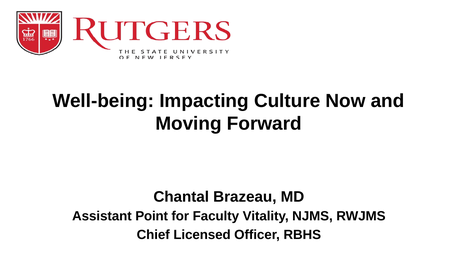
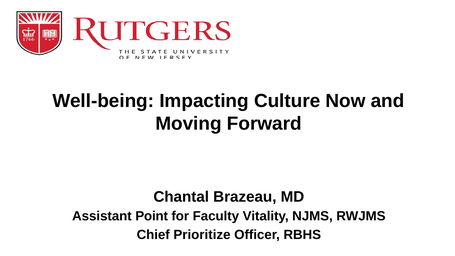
Licensed: Licensed -> Prioritize (202, 235)
